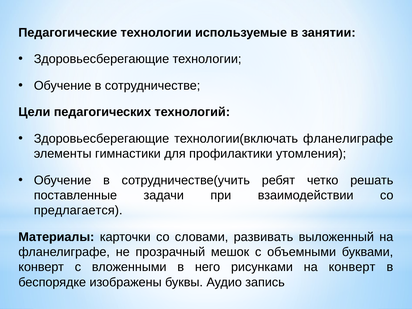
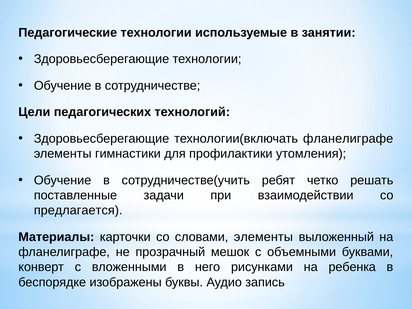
словами развивать: развивать -> элементы (263, 237)
на конверт: конверт -> ребенка (352, 267)
